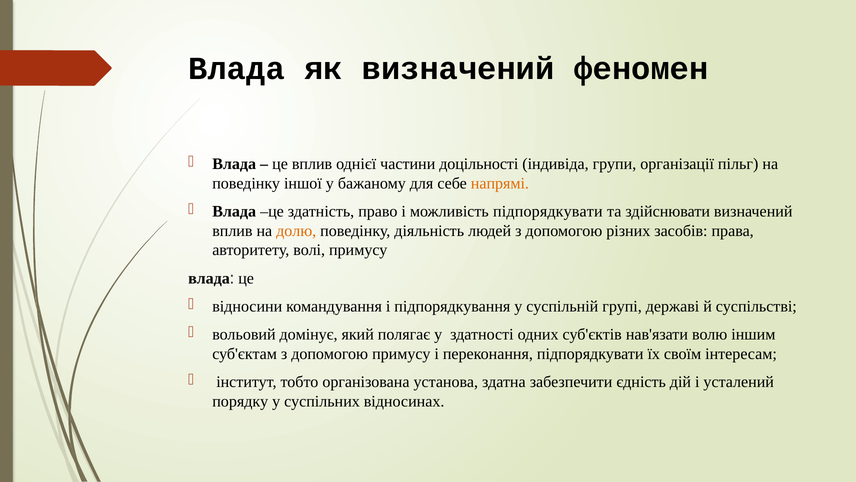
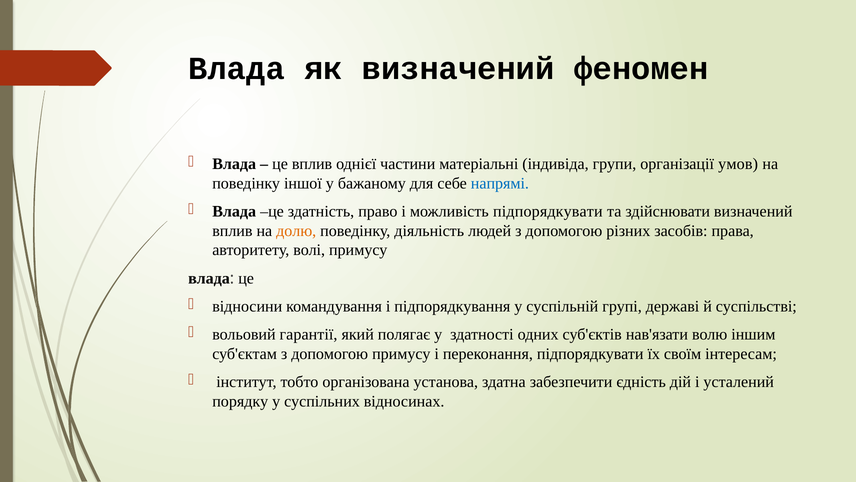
доцільності: доцільності -> матеріальні (479, 164)
пільг: пільг -> умов (738, 164)
напрямі colour: orange -> blue (500, 183)
домінує: домінує -> гарантії (309, 334)
